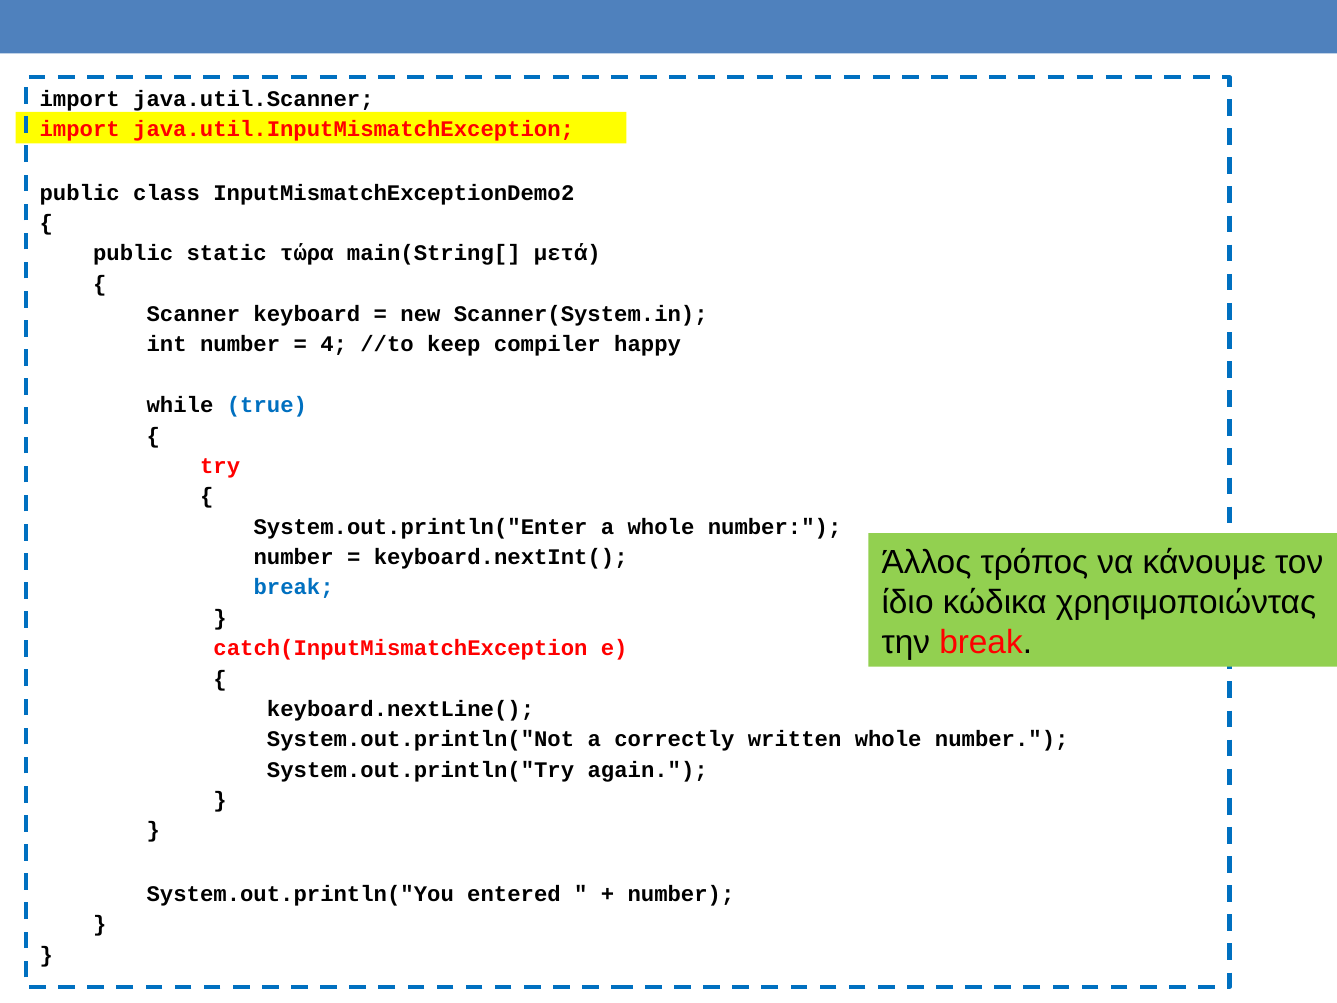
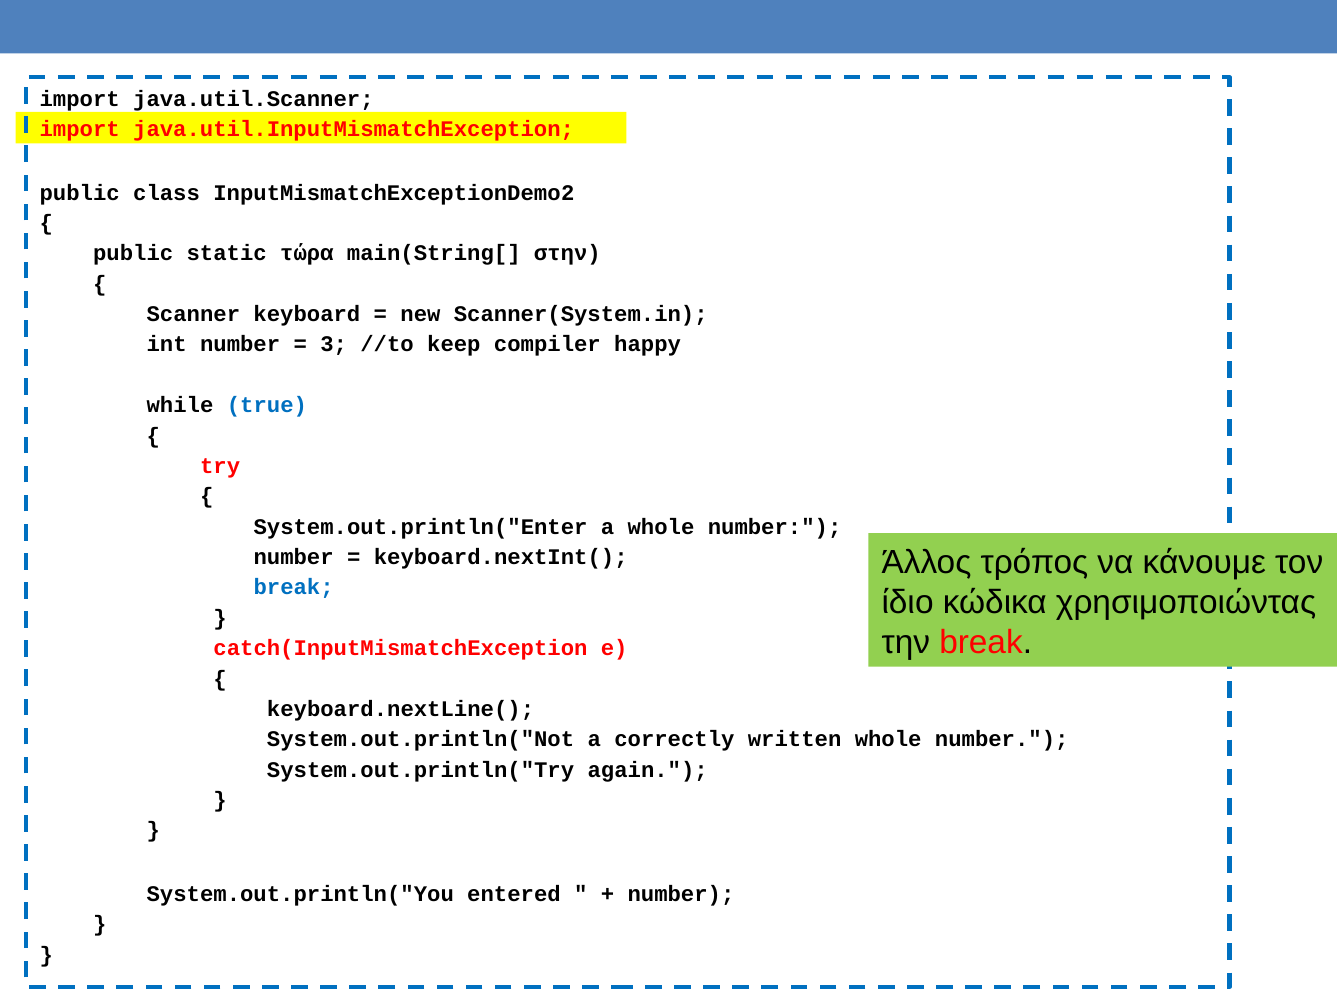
μετά: μετά -> στην (567, 253)
4: 4 -> 3 (334, 344)
